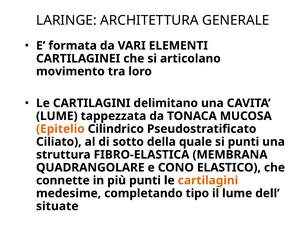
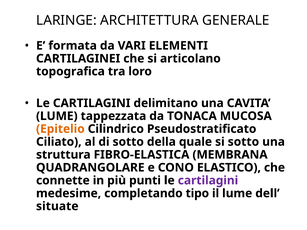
movimento: movimento -> topografica (70, 71)
si punti: punti -> sotto (243, 142)
cartilagini colour: orange -> purple (208, 181)
